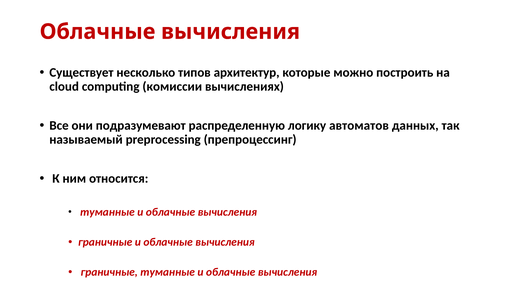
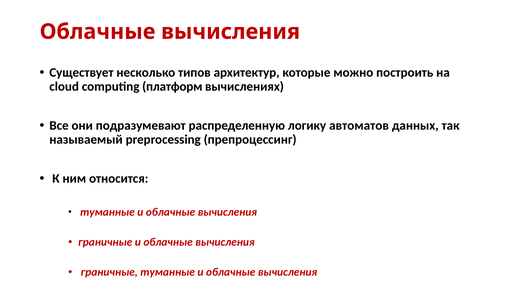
комиссии: комиссии -> платформ (172, 86)
